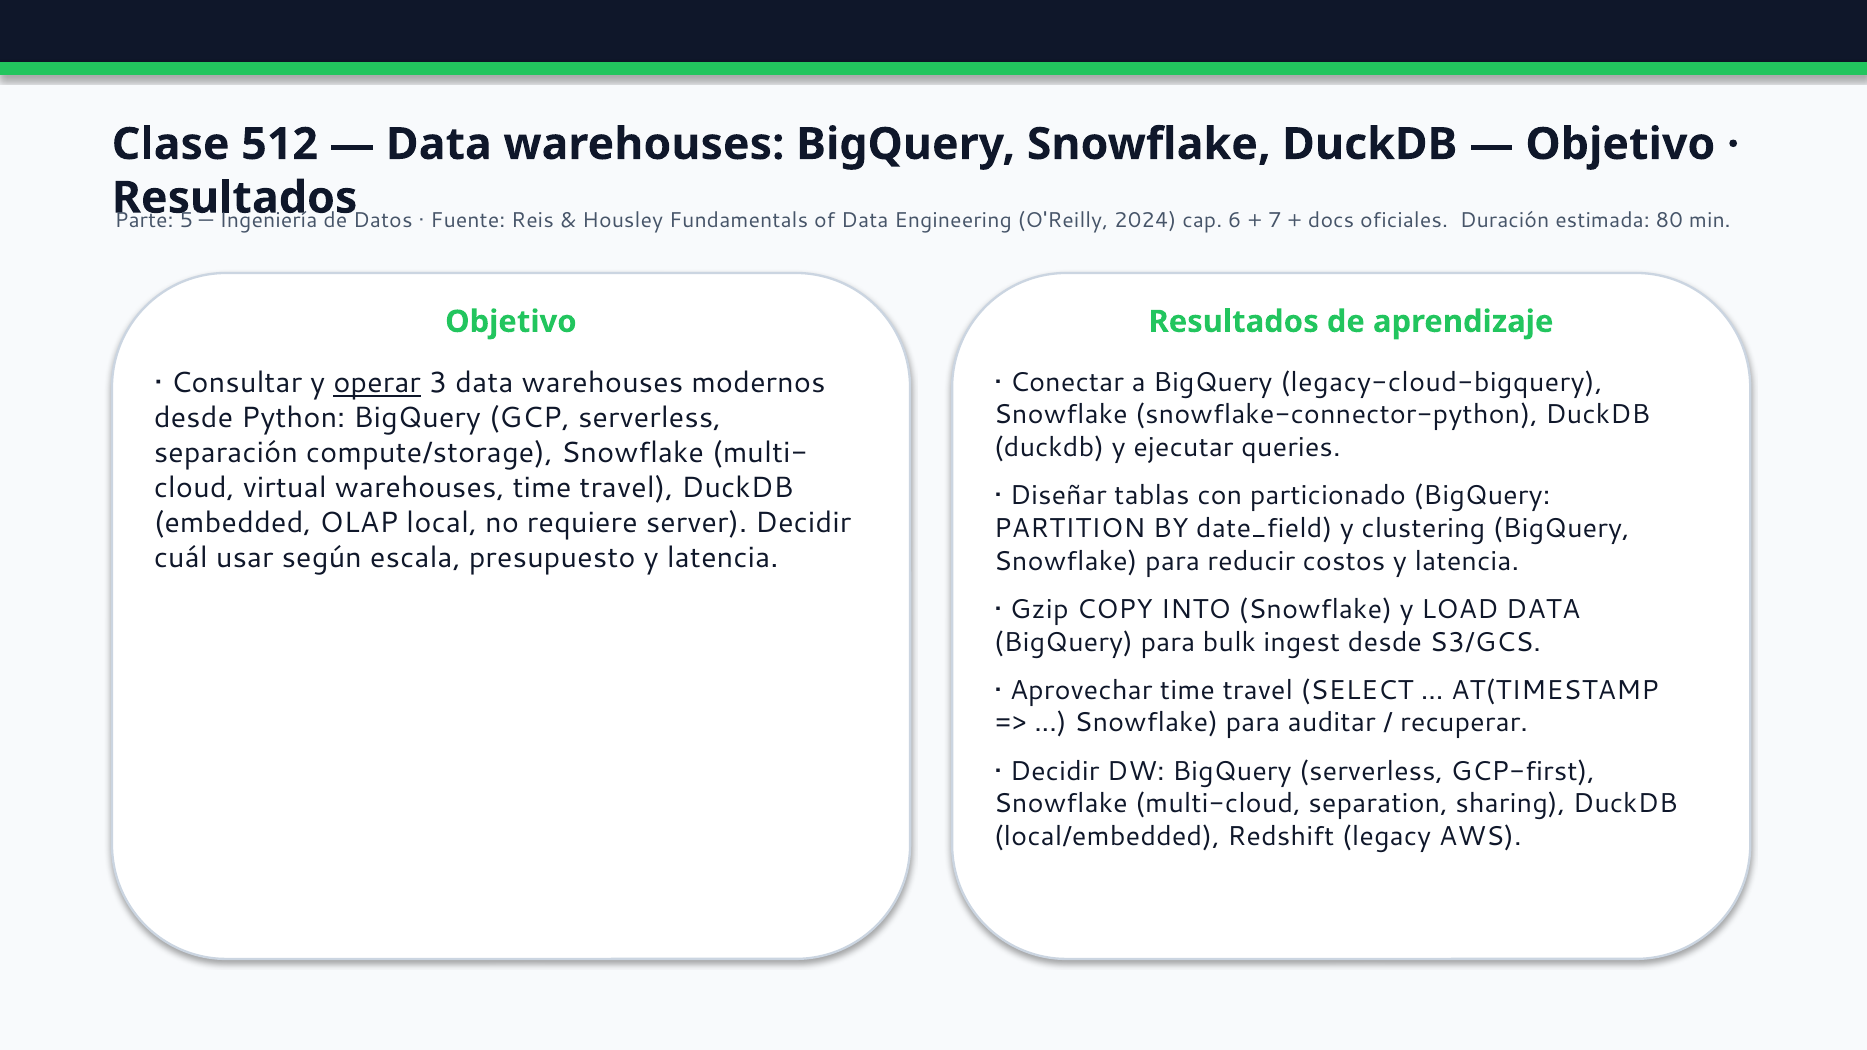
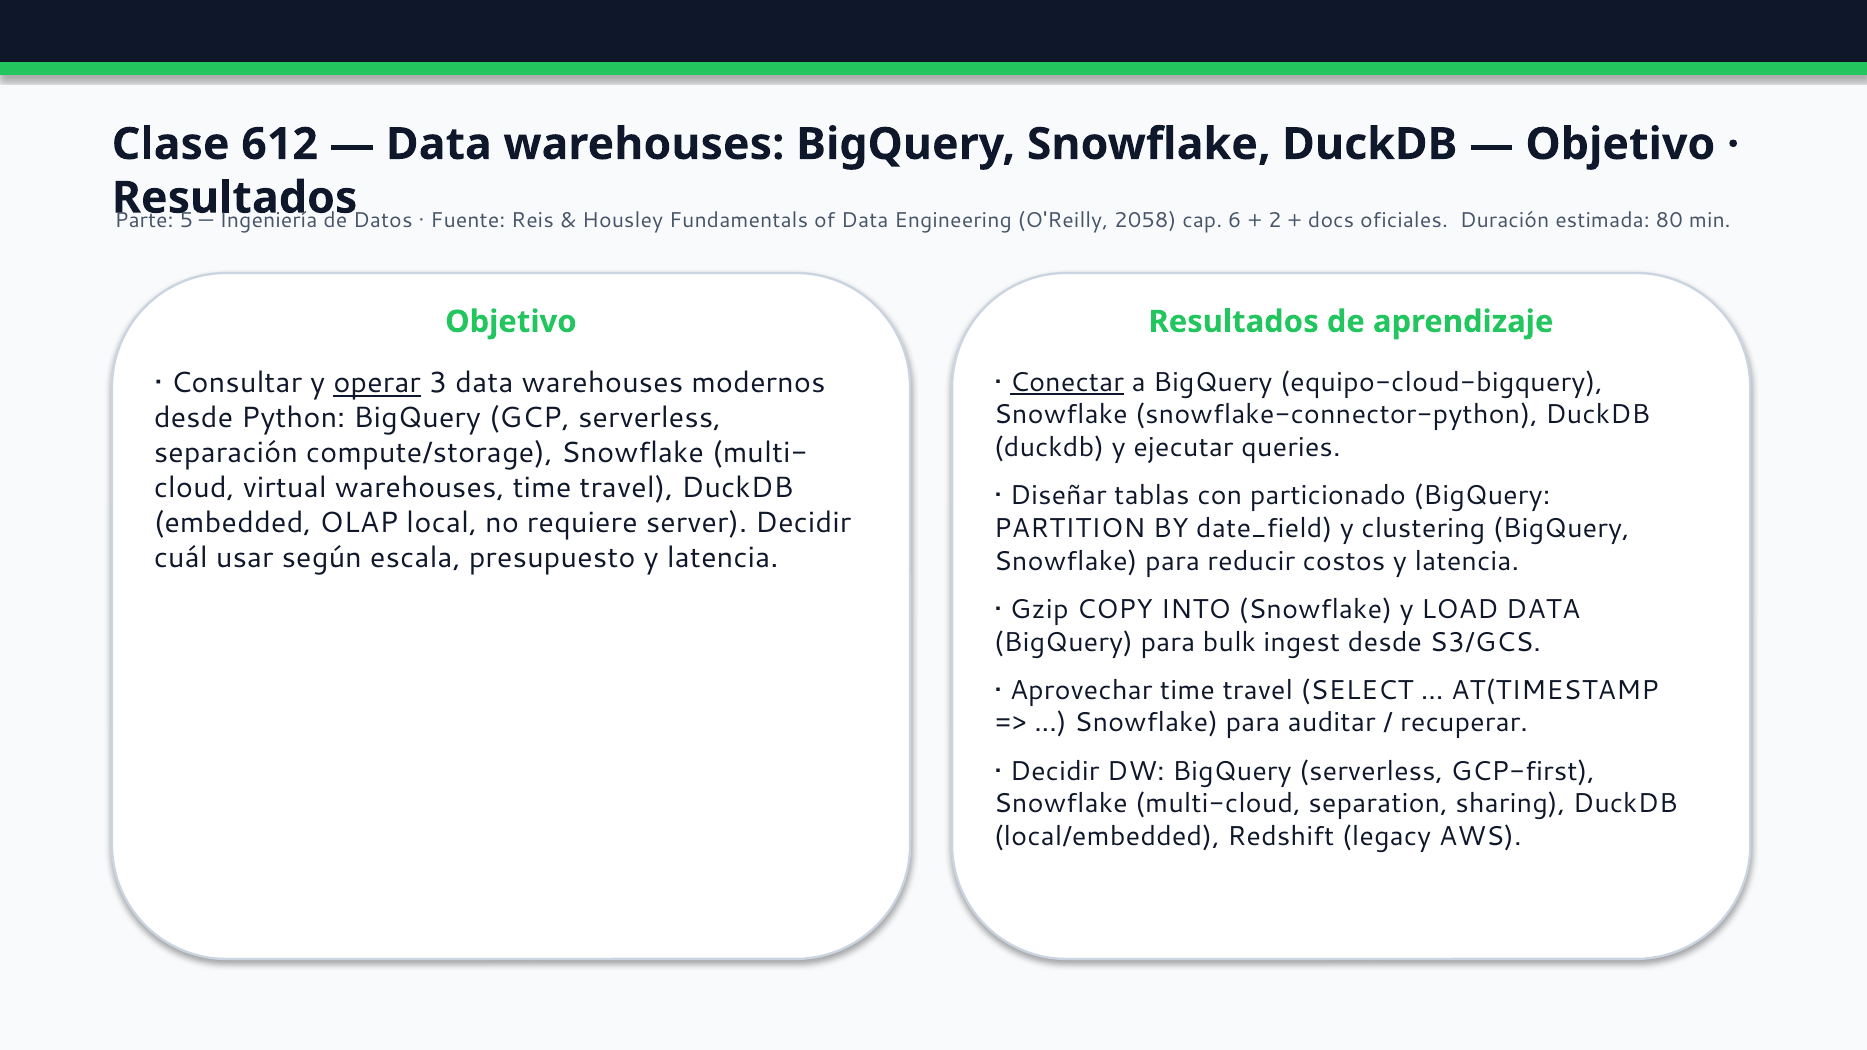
512: 512 -> 612 (280, 144)
2024: 2024 -> 2058 (1145, 220)
7: 7 -> 2 (1275, 220)
Conectar underline: none -> present (1067, 382)
legacy-cloud-bigquery: legacy-cloud-bigquery -> equipo-cloud-bigquery (1442, 382)
